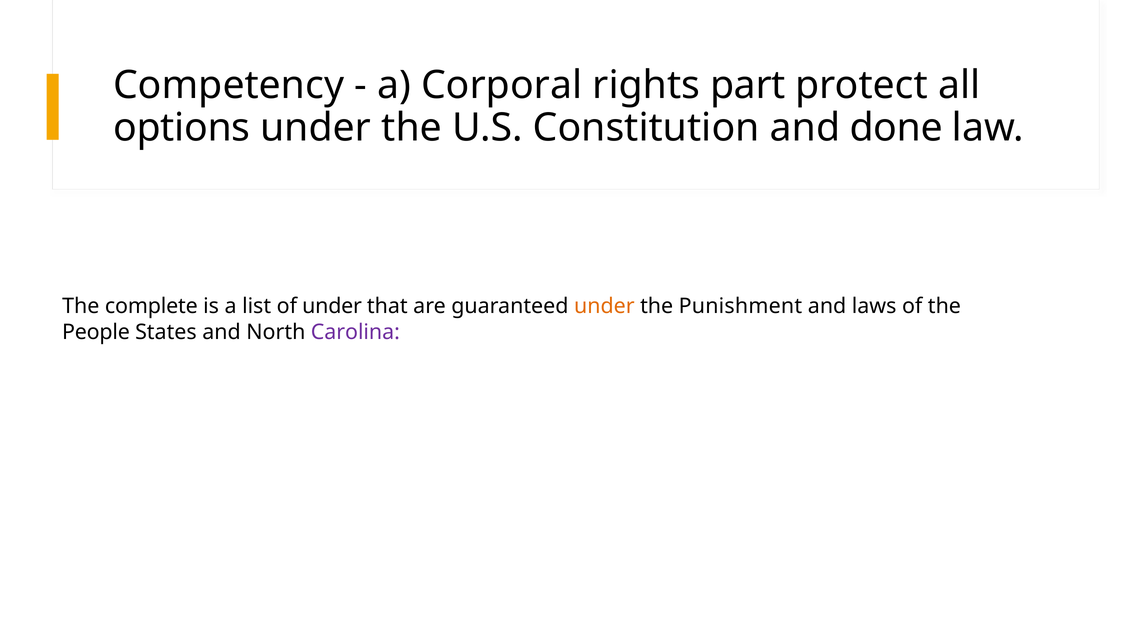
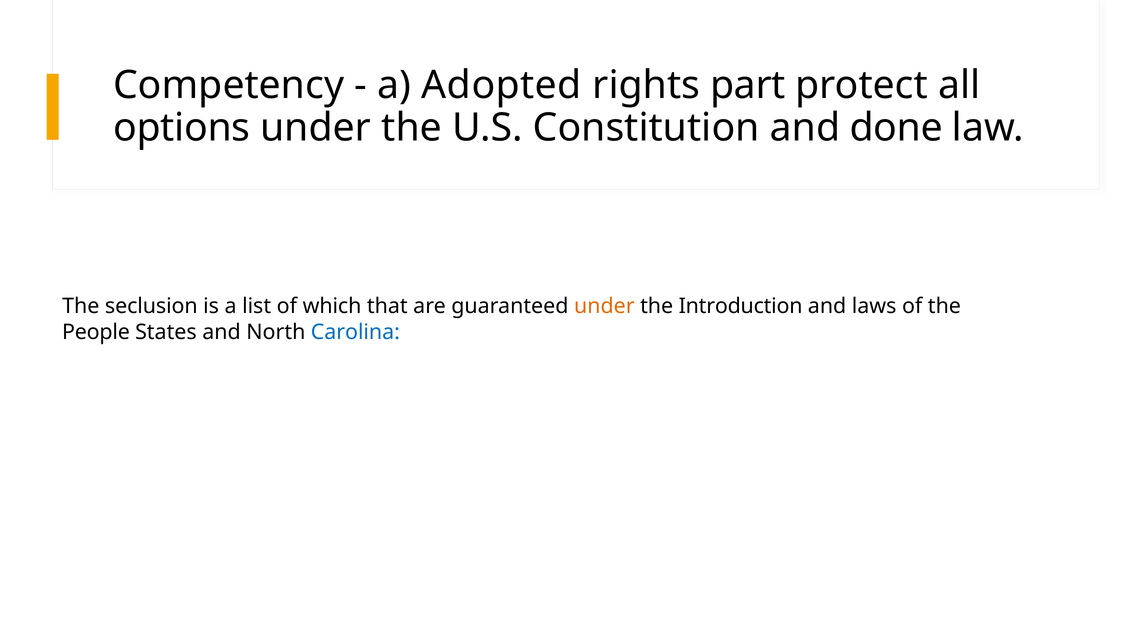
Corporal: Corporal -> Adopted (502, 85)
complete: complete -> seclusion (151, 306)
of under: under -> which (332, 306)
Punishment: Punishment -> Introduction (741, 306)
Carolina colour: purple -> blue (355, 332)
